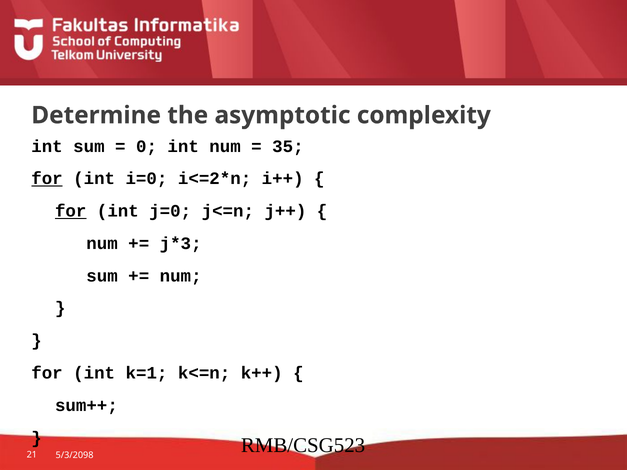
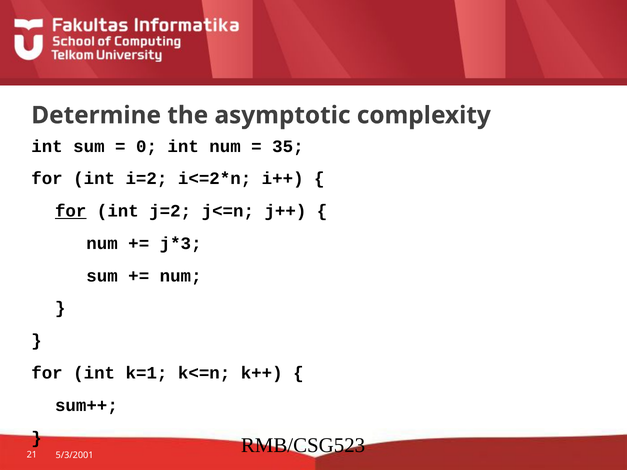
for underline: present -> none (47, 179)
i=0: i=0 -> i=2 (146, 179)
j=0: j=0 -> j=2 (170, 211)
5/3/2098: 5/3/2098 -> 5/3/2001 (75, 456)
